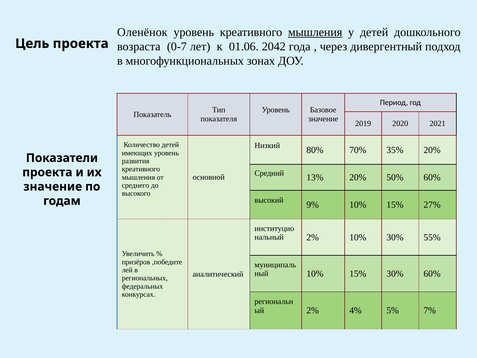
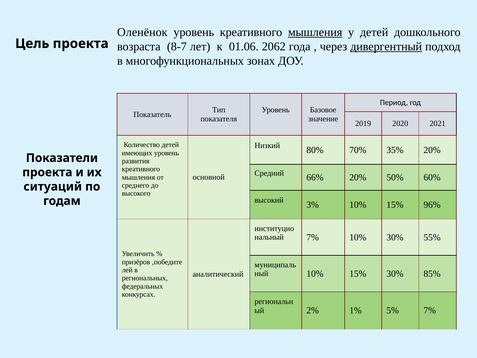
0-7: 0-7 -> 8-7 (177, 47)
2042: 2042 -> 2062 (274, 47)
дивергентный underline: none -> present (386, 47)
13%: 13% -> 66% (315, 177)
значение: значение -> ситуаций (53, 187)
9%: 9% -> 3% (313, 205)
27%: 27% -> 96% (432, 205)
2%: 2% -> 7% (313, 237)
30% 60%: 60% -> 85% (432, 274)
4%: 4% -> 1% (356, 310)
